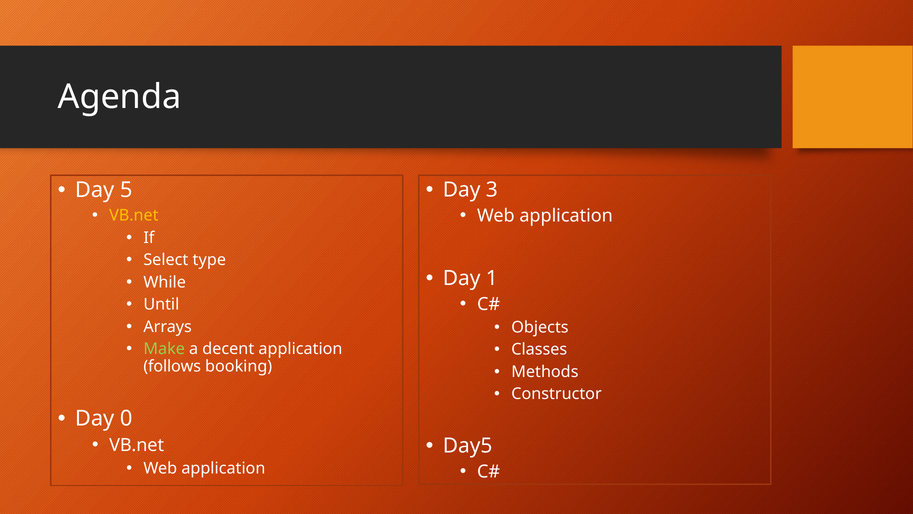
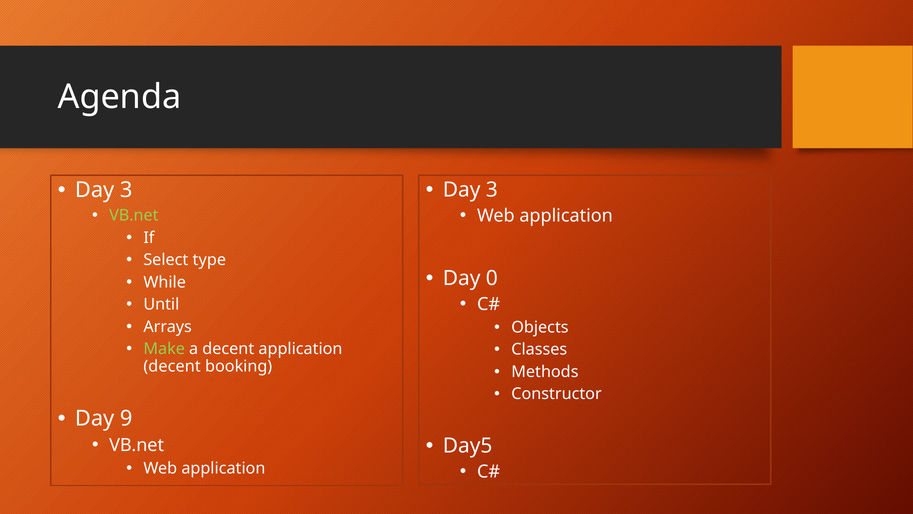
5: 5 -> 3 (126, 190)
VB.net colour: yellow -> light green (134, 215)
1: 1 -> 0 (492, 278)
follows: follows -> decent (172, 366)
0: 0 -> 9 (126, 418)
